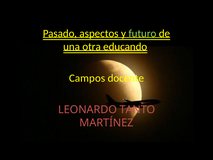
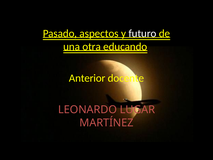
futuro colour: light green -> white (142, 33)
Campos: Campos -> Anterior (87, 78)
TANTO: TANTO -> LUGAR (137, 109)
